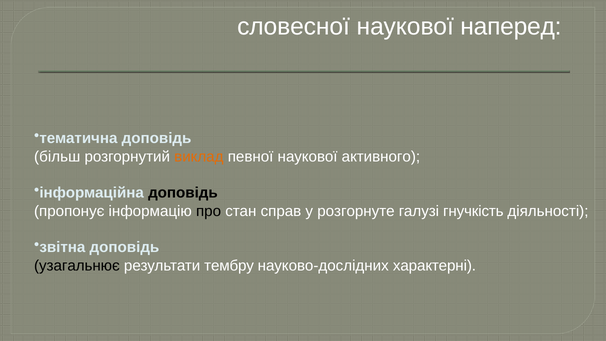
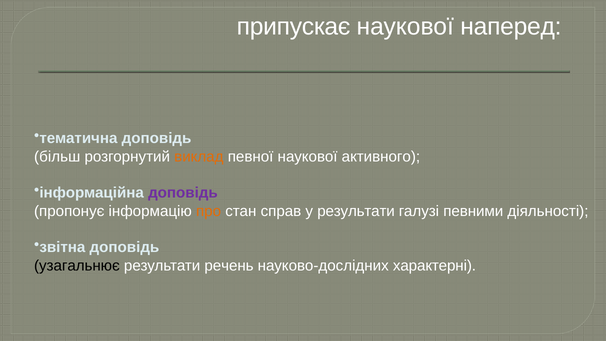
словесної: словесної -> припускає (294, 26)
доповідь colour: black -> purple (183, 193)
про colour: black -> orange (209, 211)
у розгорнуте: розгорнуте -> результати (356, 211)
гнучкість: гнучкість -> певними (473, 211)
тембру: тембру -> речень (229, 266)
